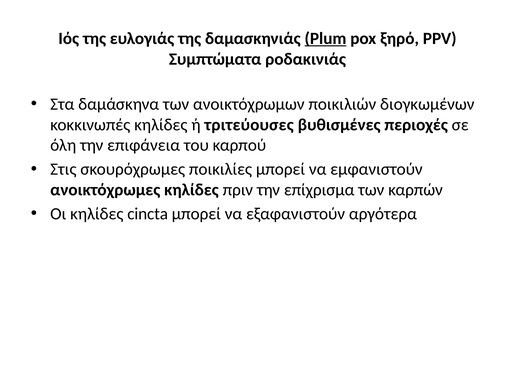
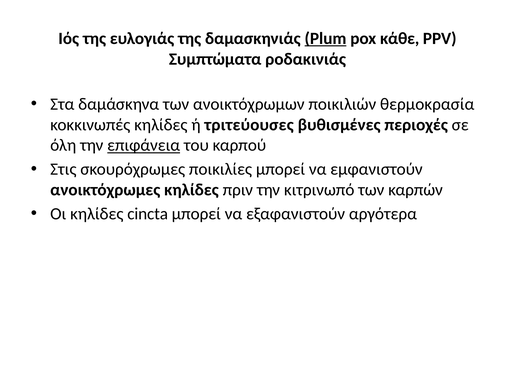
ξηρό: ξηρό -> κάθε (400, 39)
διογκωμένων: διογκωμένων -> θερμοκρασία (427, 104)
επιφάνεια underline: none -> present (144, 145)
επίχρισμα: επίχρισμα -> κιτρινωπό (319, 190)
